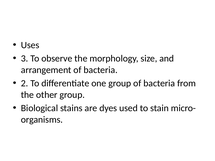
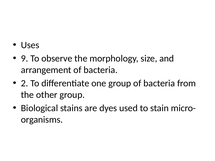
3: 3 -> 9 (25, 59)
